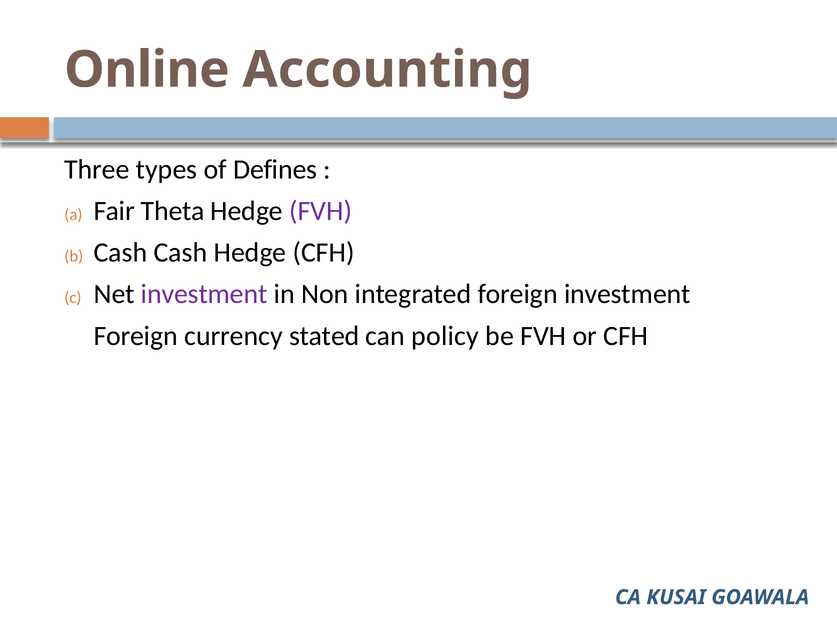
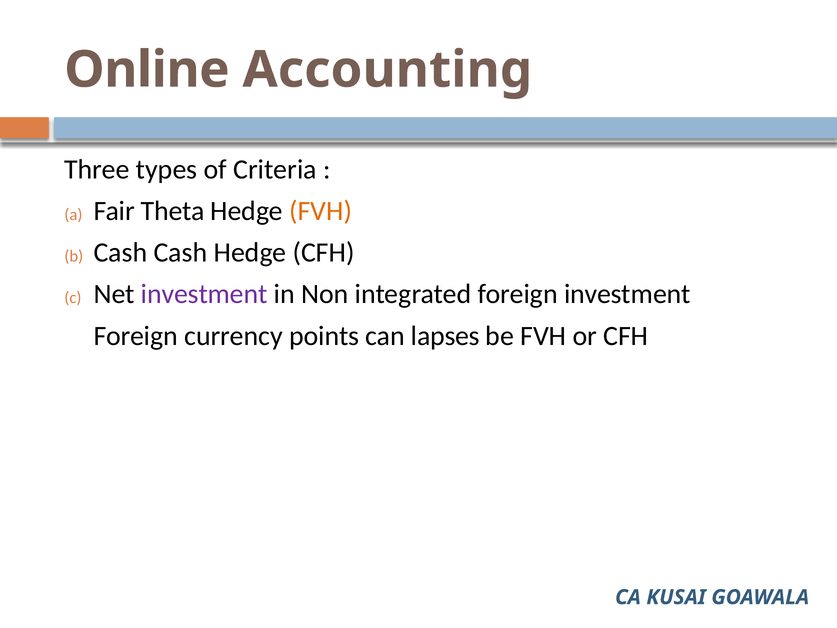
Defines: Defines -> Criteria (275, 169)
FVH colour: purple -> orange (321, 211)
stated: stated -> points (324, 336)
policy: policy -> lapses (445, 336)
